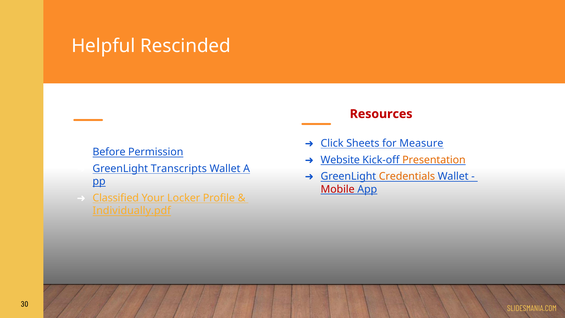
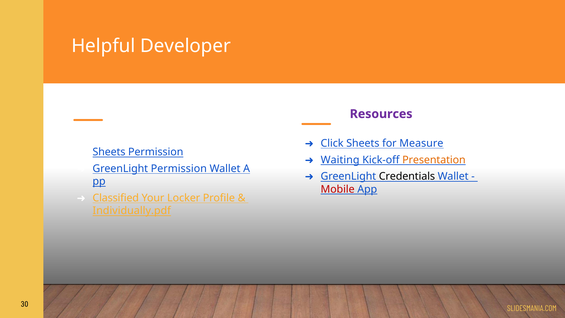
Helpful Rescinded: Rescinded -> Developer (186, 46)
Resources colour: red -> purple (381, 114)
Before: Before -> Sheets (109, 152)
Website: Website -> Waiting (340, 160)
GreenLight Transcripts: Transcripts -> Permission (179, 169)
Credentials colour: orange -> black (407, 176)
